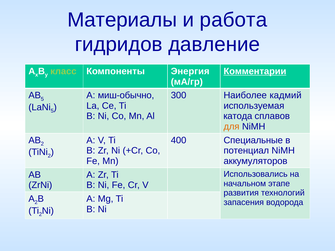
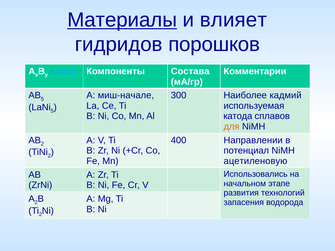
Материалы underline: none -> present (122, 20)
работа: работа -> влияет (233, 20)
давление: давление -> порошков (214, 45)
класс colour: light green -> light blue (63, 71)
Энергия: Энергия -> Состава (190, 71)
Комментарии underline: present -> none (255, 71)
миш-обычно: миш-обычно -> миш-начале (126, 96)
Специальные: Специальные -> Направлении (253, 140)
аккумуляторов: аккумуляторов -> ацетиленовую (255, 161)
